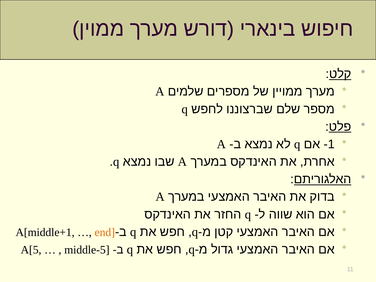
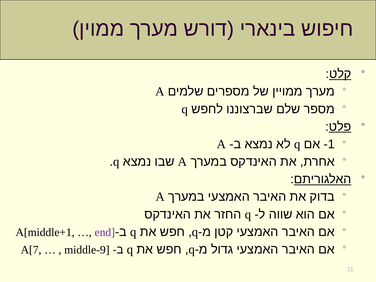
end colour: orange -> purple (105, 232)
A[5: A[5 -> A[7 (31, 250)
middle-5: middle-5 -> middle-9 (87, 250)
